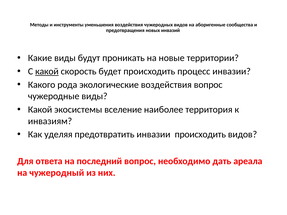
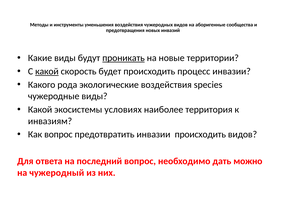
проникать underline: none -> present (124, 58)
воздействия вопрос: вопрос -> species (208, 85)
вселение: вселение -> условиях (123, 110)
Как уделяя: уделяя -> вопрос (58, 135)
ареала: ареала -> можно (248, 161)
